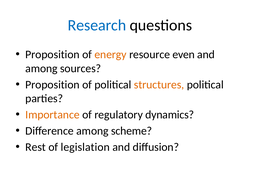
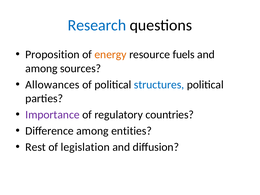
even: even -> fuels (184, 55)
Proposition: Proposition -> Allowances (52, 85)
structures colour: orange -> blue (159, 85)
Importance colour: orange -> purple (52, 115)
dynamics: dynamics -> countries (170, 115)
scheme: scheme -> entities (132, 131)
